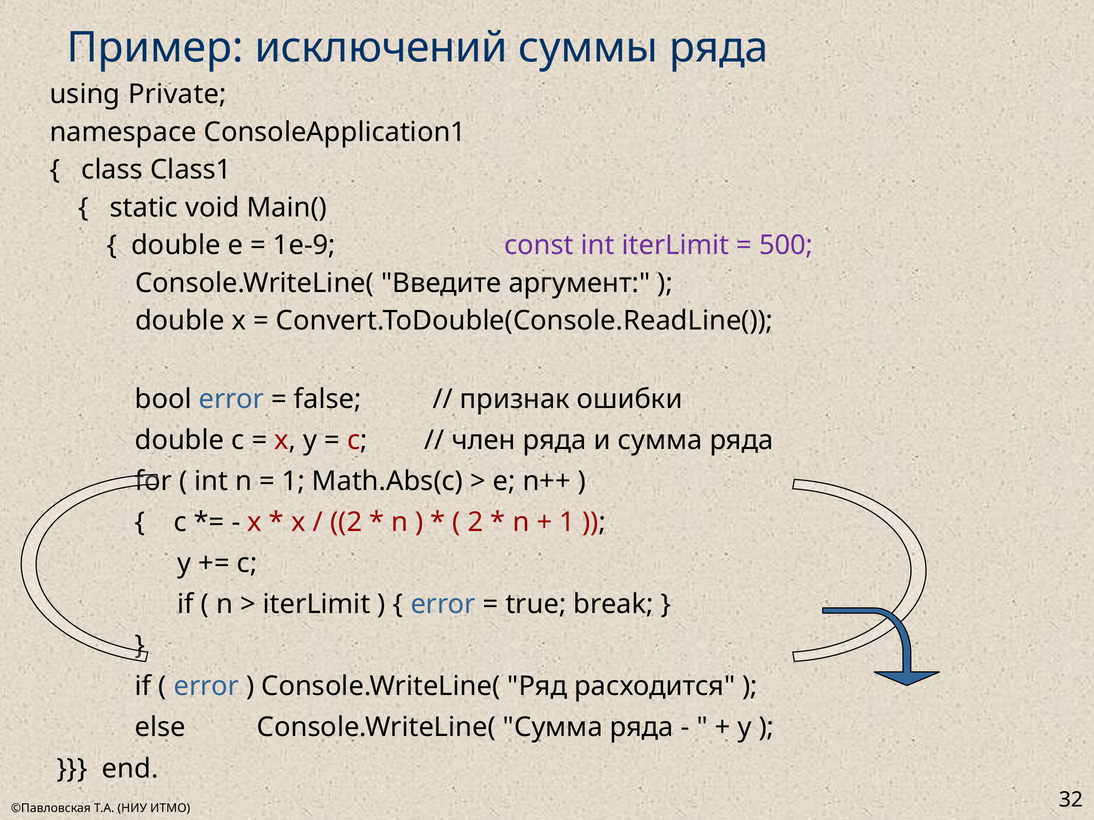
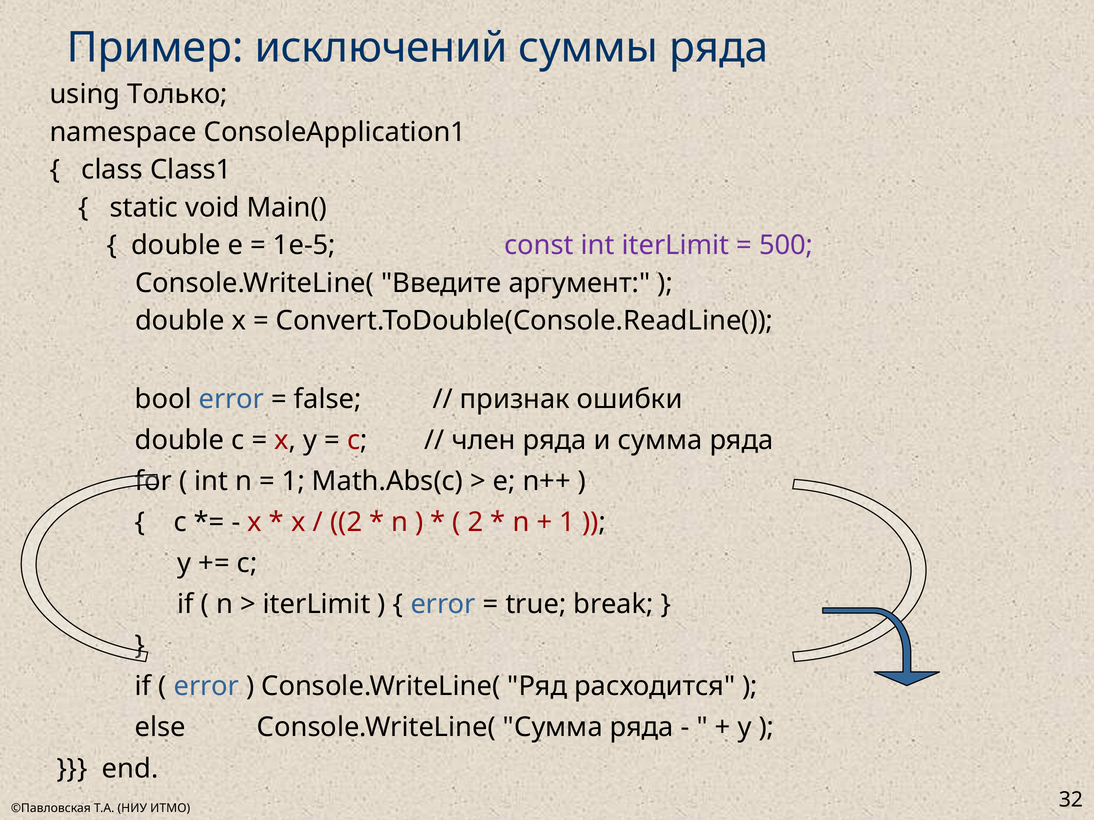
Private: Private -> Только (178, 94)
1e-9: 1e-9 -> 1e-5 (304, 245)
